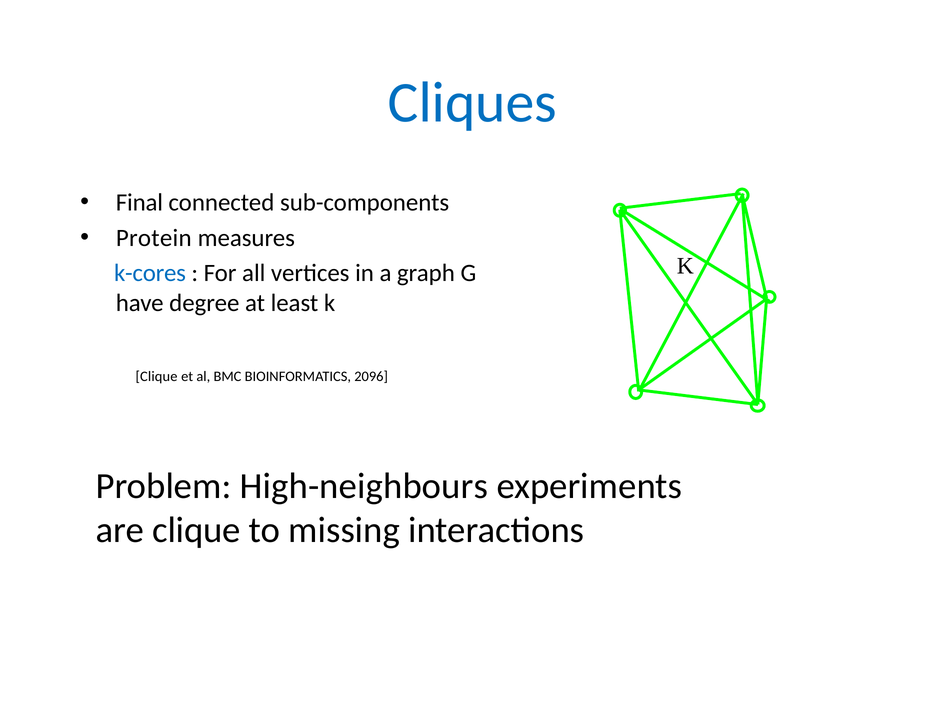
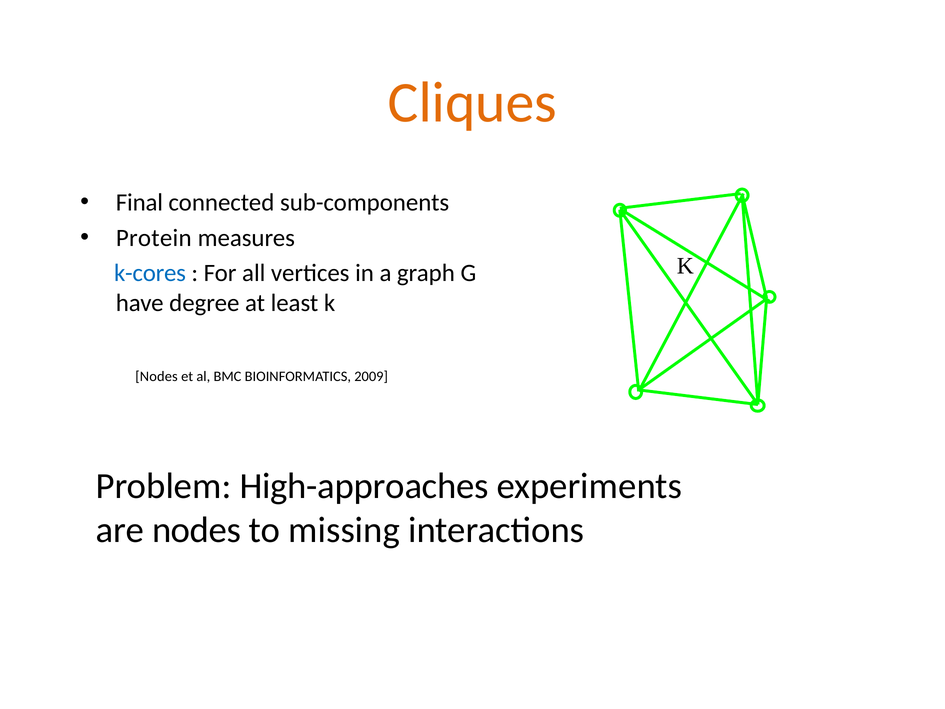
Cliques colour: blue -> orange (472, 102)
Clique: Clique -> Nodes (156, 377)
2096: 2096 -> 2009 (371, 377)
High-neighbours: High-neighbours -> High-approaches (364, 486)
are clique: clique -> nodes (197, 530)
